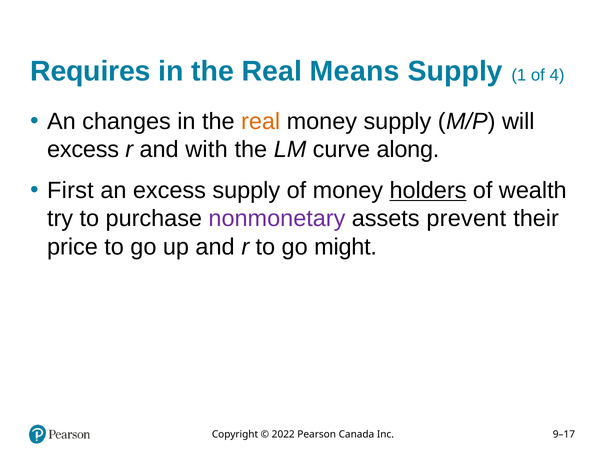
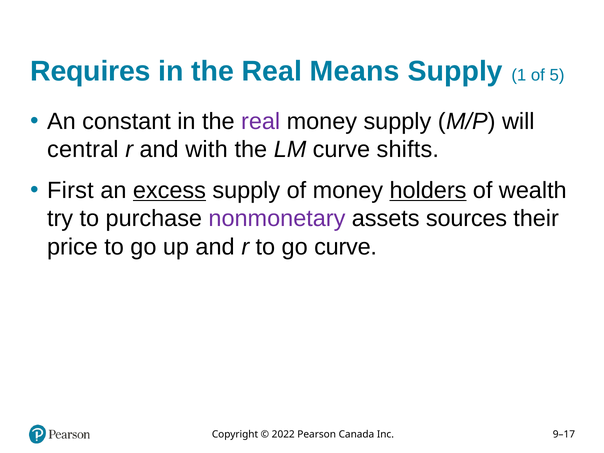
4: 4 -> 5 (557, 75)
changes: changes -> constant (127, 121)
real colour: orange -> purple (261, 121)
excess: excess -> central (83, 150)
along: along -> shifts (408, 150)
excess underline: none -> present (169, 190)
prevent: prevent -> sources (467, 219)
go might: might -> curve (346, 247)
